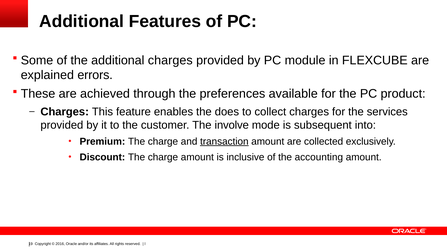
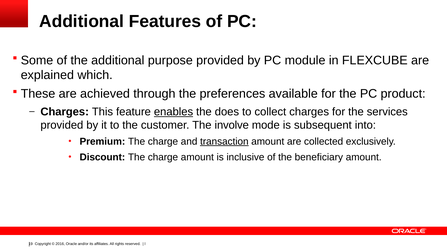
additional charges: charges -> purpose (170, 60)
errors: errors -> which (95, 75)
enables underline: none -> present (174, 111)
accounting: accounting -> beneficiary (319, 157)
